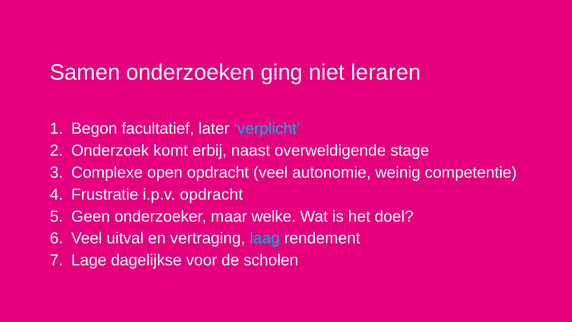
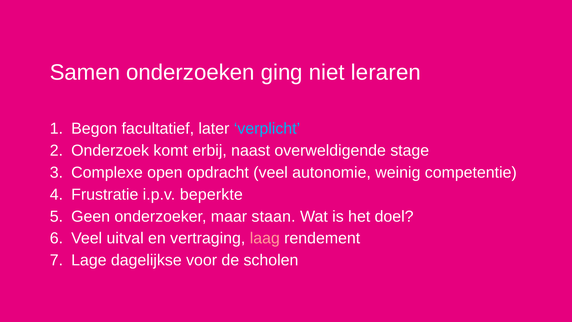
i.p.v opdracht: opdracht -> beperkte (211, 194)
welke: welke -> staan (274, 216)
laag colour: light blue -> pink (265, 238)
